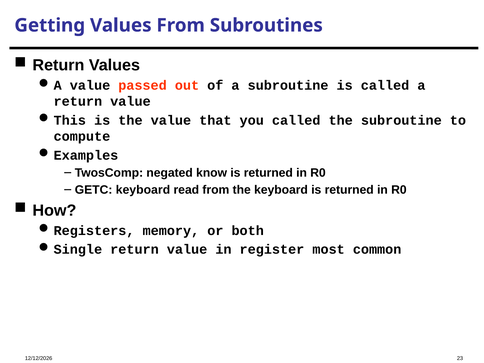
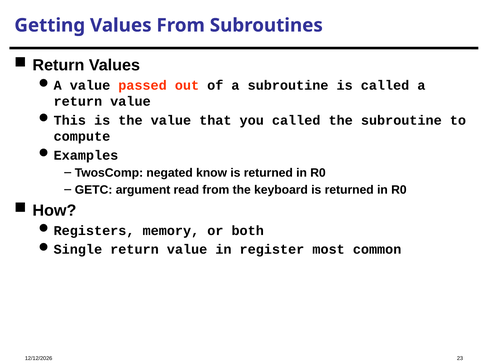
GETC keyboard: keyboard -> argument (143, 190)
